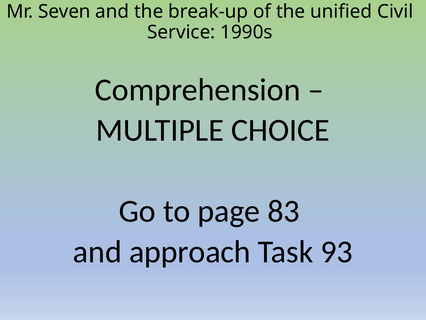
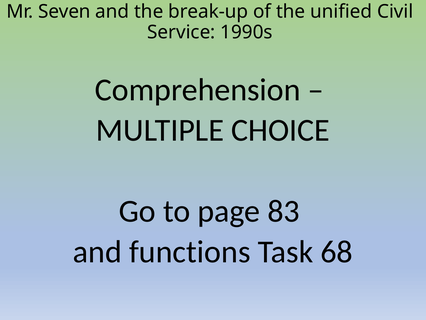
approach: approach -> functions (190, 251)
93: 93 -> 68 (337, 251)
